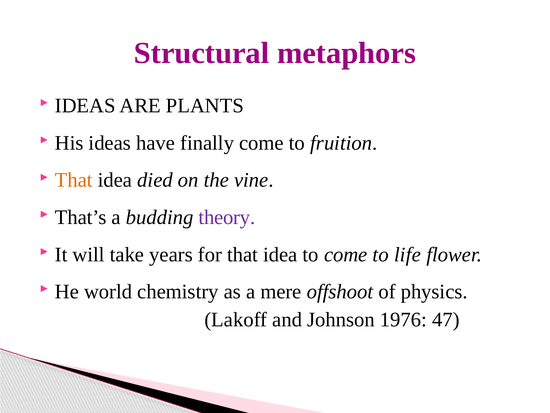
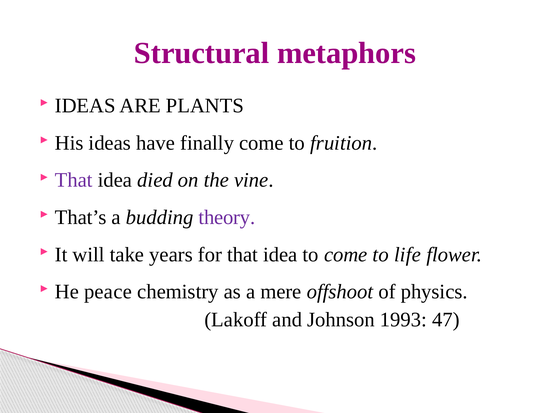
That colour: orange -> purple (74, 180)
world: world -> peace (108, 291)
1976: 1976 -> 1993 (403, 319)
